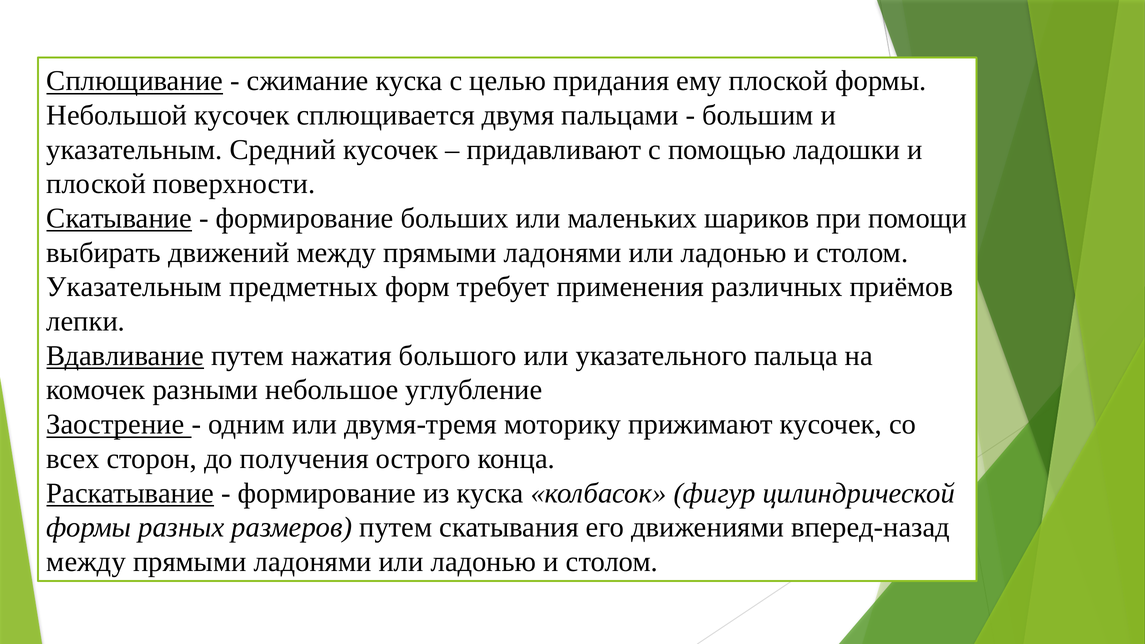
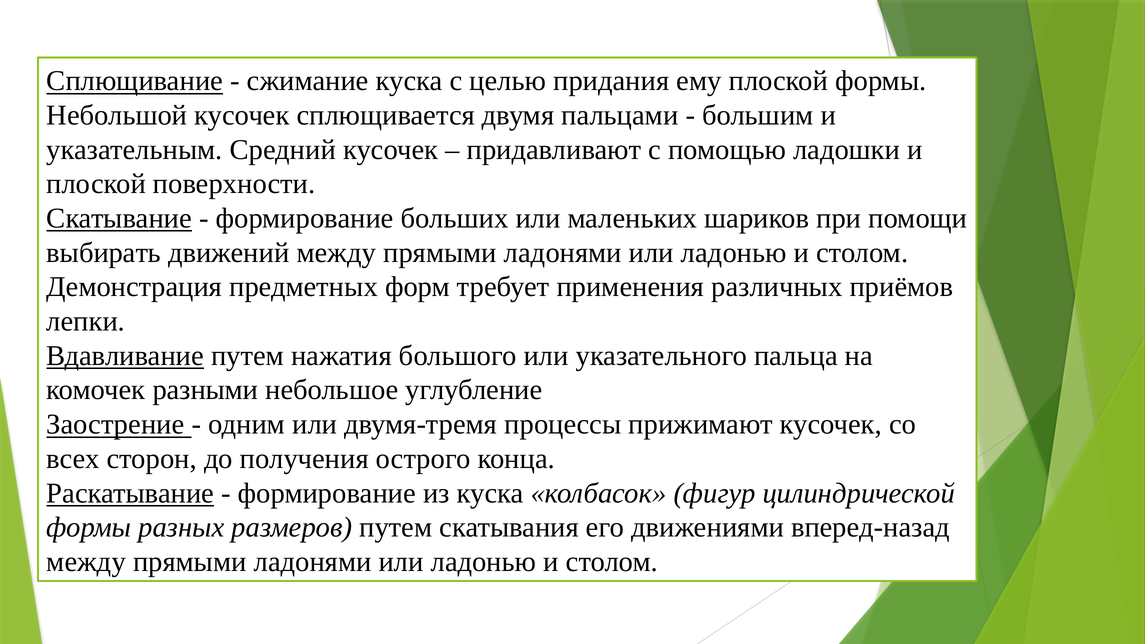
Указательным: Указательным -> Демонстрация (134, 287)
моторику: моторику -> процессы (563, 424)
